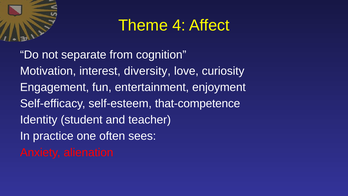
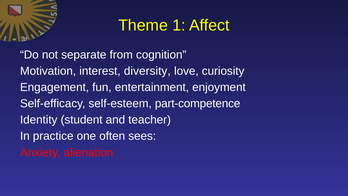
4: 4 -> 1 (179, 25)
that-competence: that-competence -> part-competence (198, 103)
